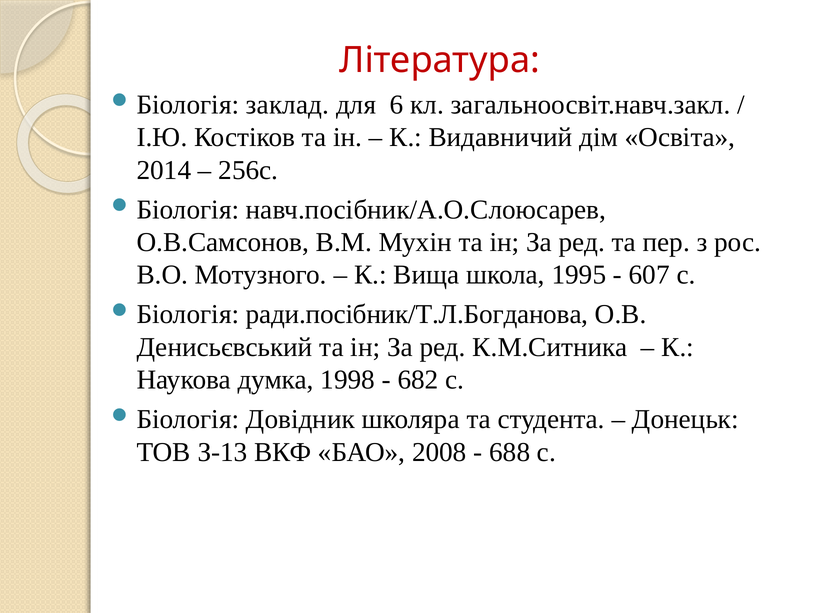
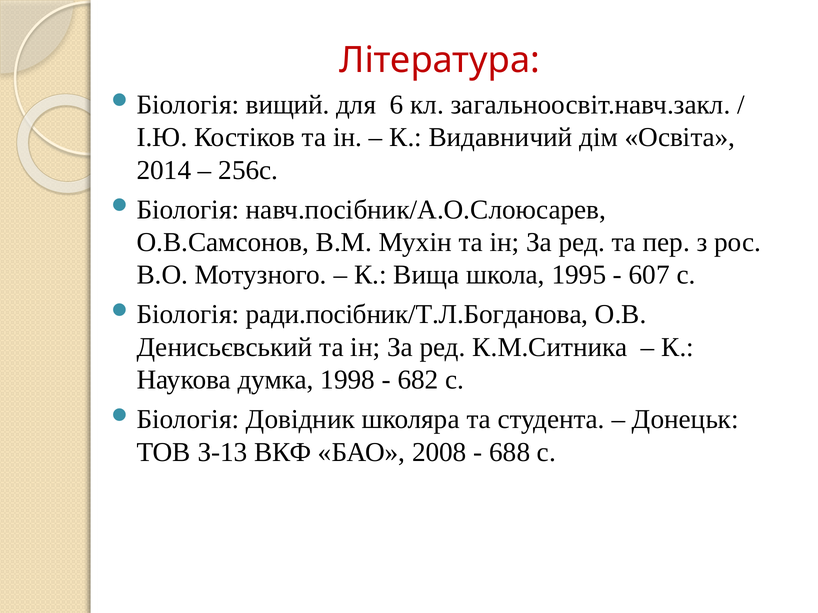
заклад: заклад -> вищий (288, 105)
